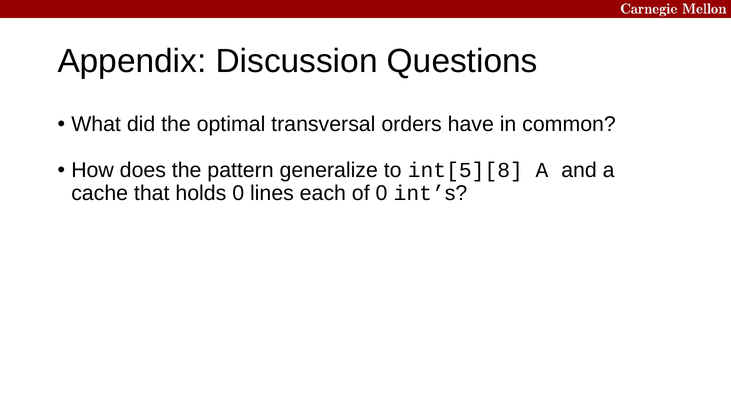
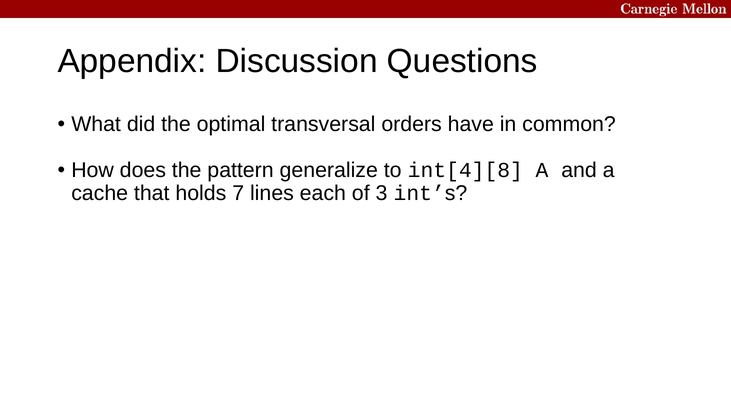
int[5][8: int[5][8 -> int[4][8 (465, 171)
holds 0: 0 -> 7 (238, 194)
of 0: 0 -> 3 (381, 194)
